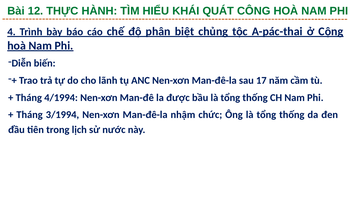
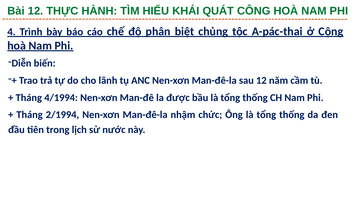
sau 17: 17 -> 12 (261, 81)
3/1994: 3/1994 -> 2/1994 (62, 115)
